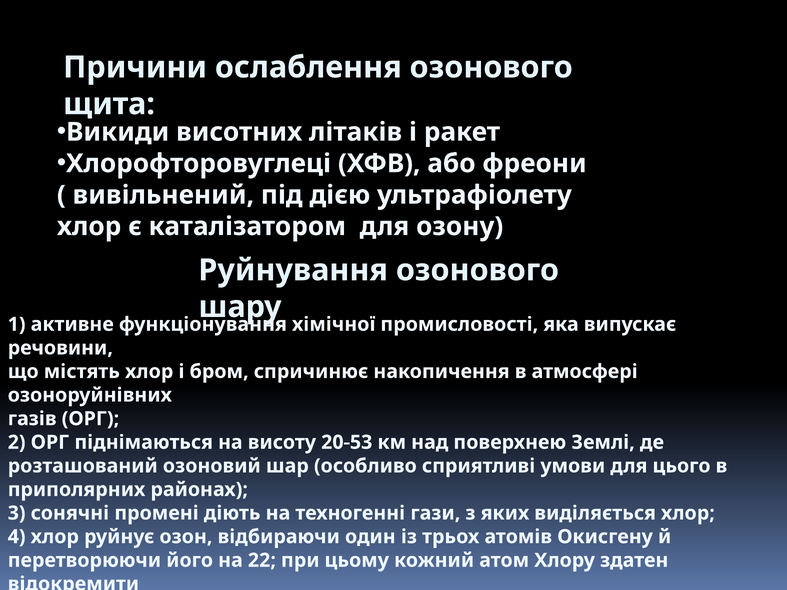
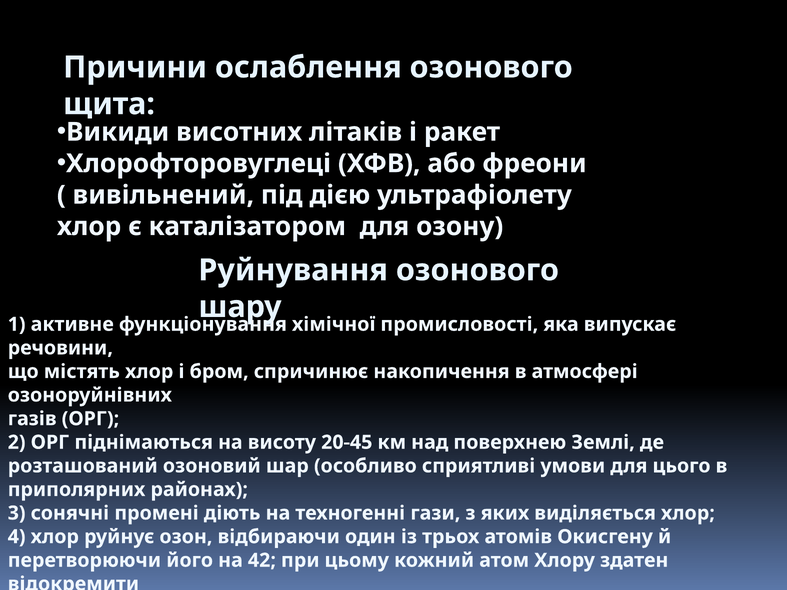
20-53: 20-53 -> 20-45 (347, 443)
22: 22 -> 42 (262, 561)
